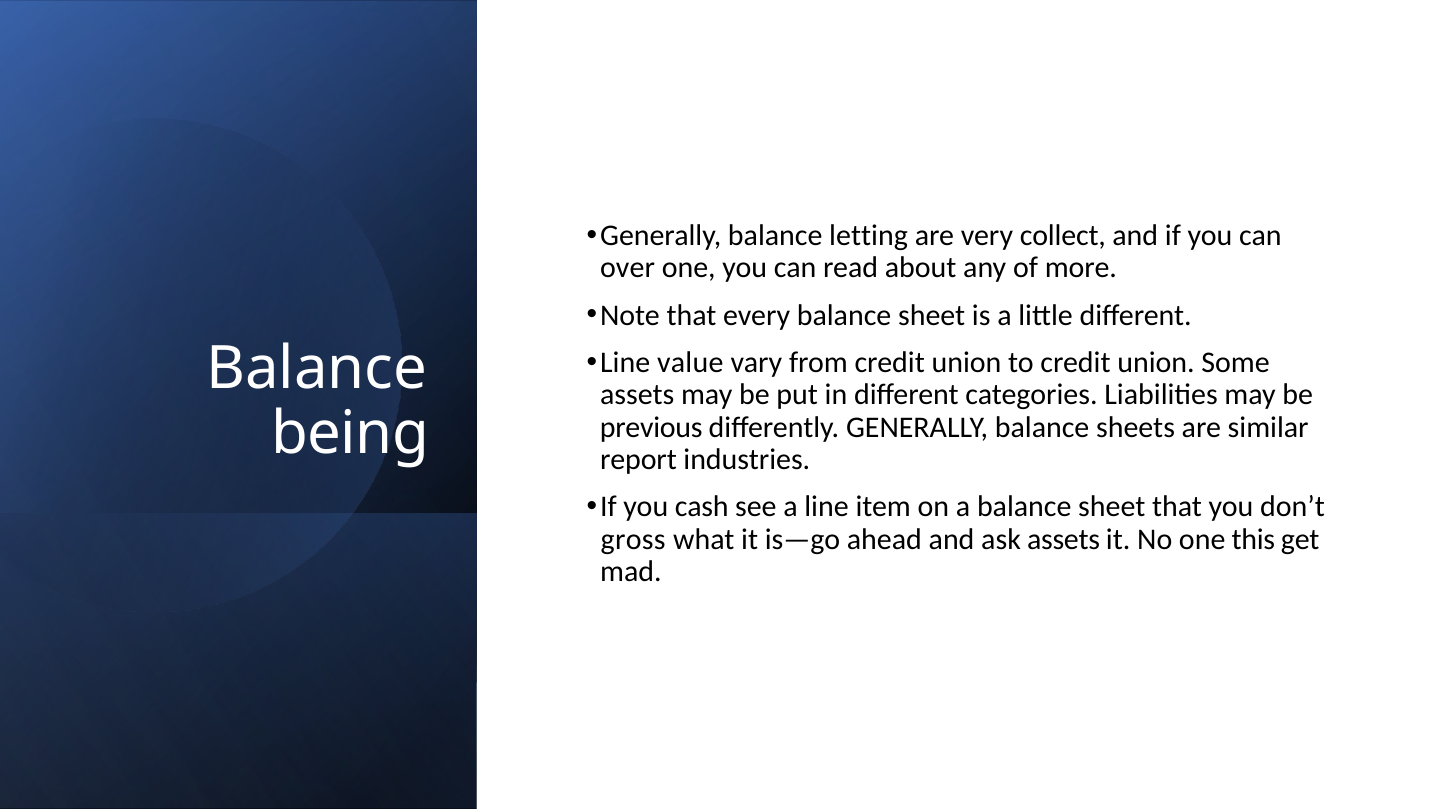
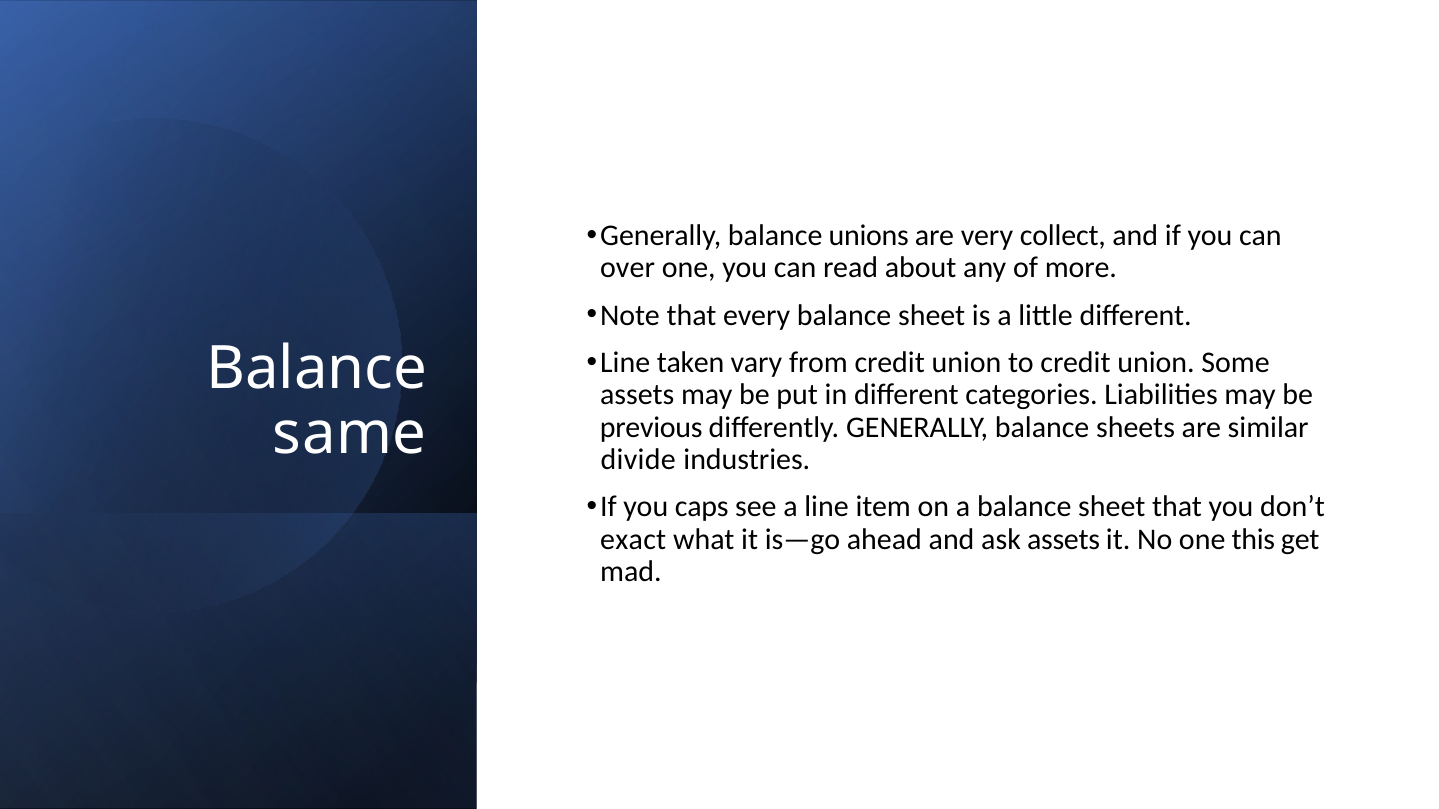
letting: letting -> unions (869, 236)
value: value -> taken (691, 363)
being: being -> same (350, 434)
report: report -> divide (638, 460)
cash: cash -> caps (702, 507)
gross: gross -> exact (633, 539)
